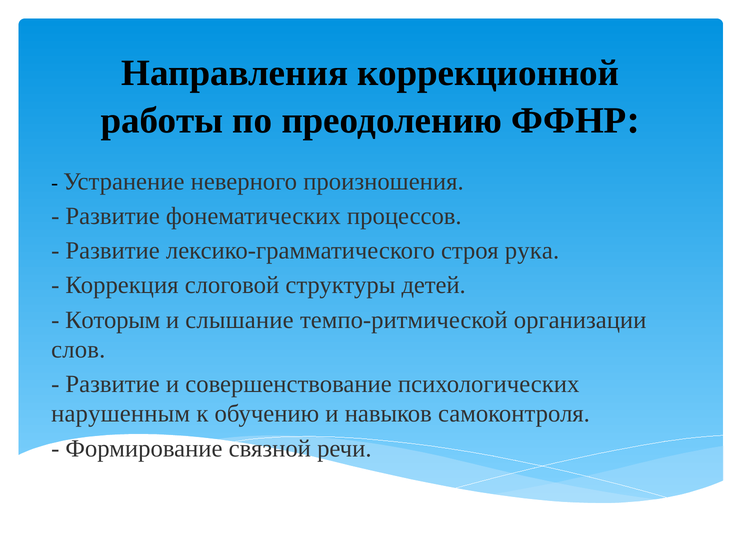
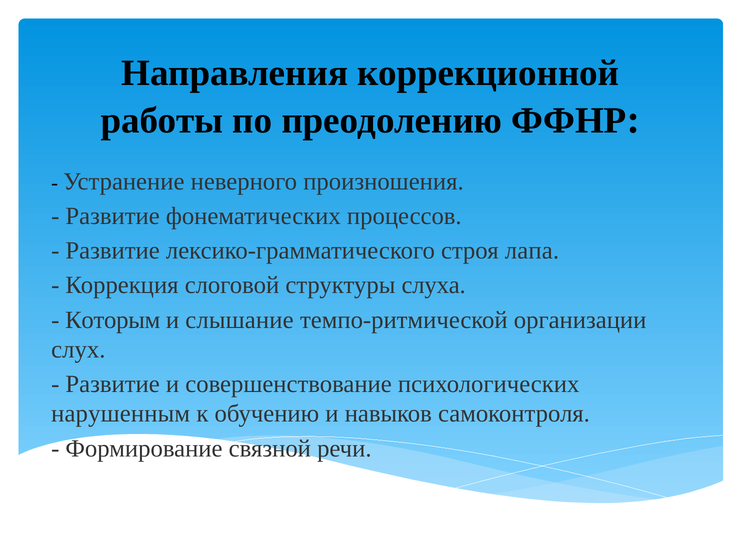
рука: рука -> лапа (532, 251)
детей: детей -> слуха (434, 285)
слов: слов -> слух (78, 349)
